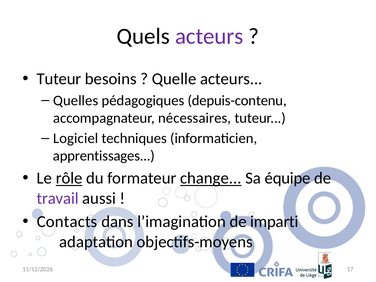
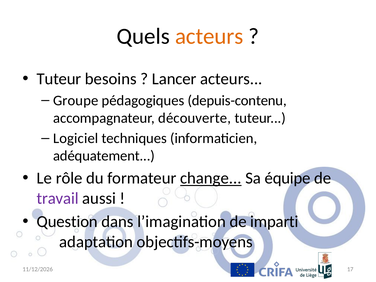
acteurs colour: purple -> orange (209, 36)
Quelle: Quelle -> Lancer (174, 79)
Quelles: Quelles -> Groupe (76, 100)
nécessaires: nécessaires -> découverte (195, 118)
apprentissages: apprentissages -> adéquatement (104, 156)
rôle underline: present -> none (69, 178)
Contacts: Contacts -> Question (67, 222)
